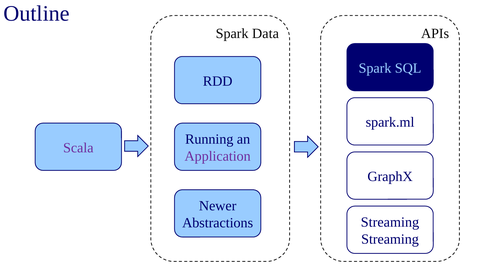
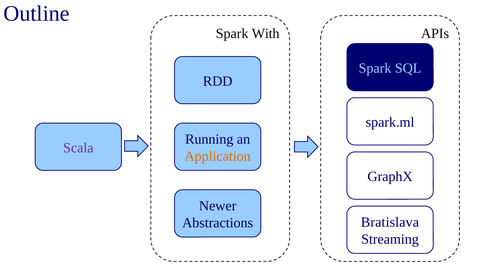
Data: Data -> With (266, 33)
Application colour: purple -> orange (218, 156)
Streaming: Streaming -> Bratislava (390, 222)
